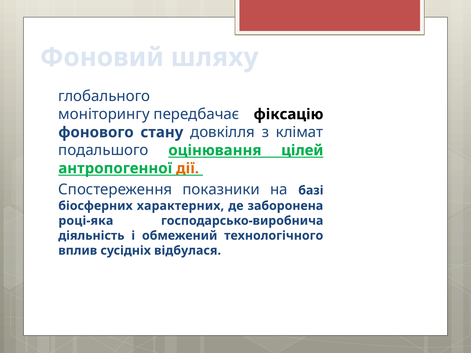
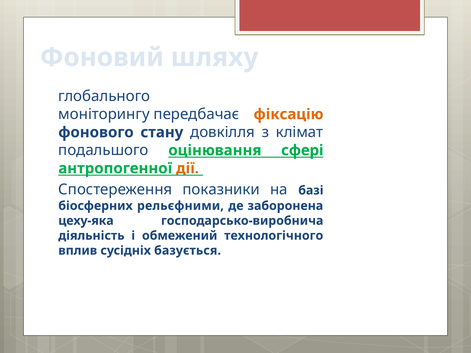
фіксацію colour: black -> orange (289, 114)
цілей: цілей -> сфері (302, 150)
характерних: характерних -> рельєфними (180, 206)
році-яка: році-яка -> цеху-яка (86, 221)
відбулася: відбулася -> базується (188, 251)
